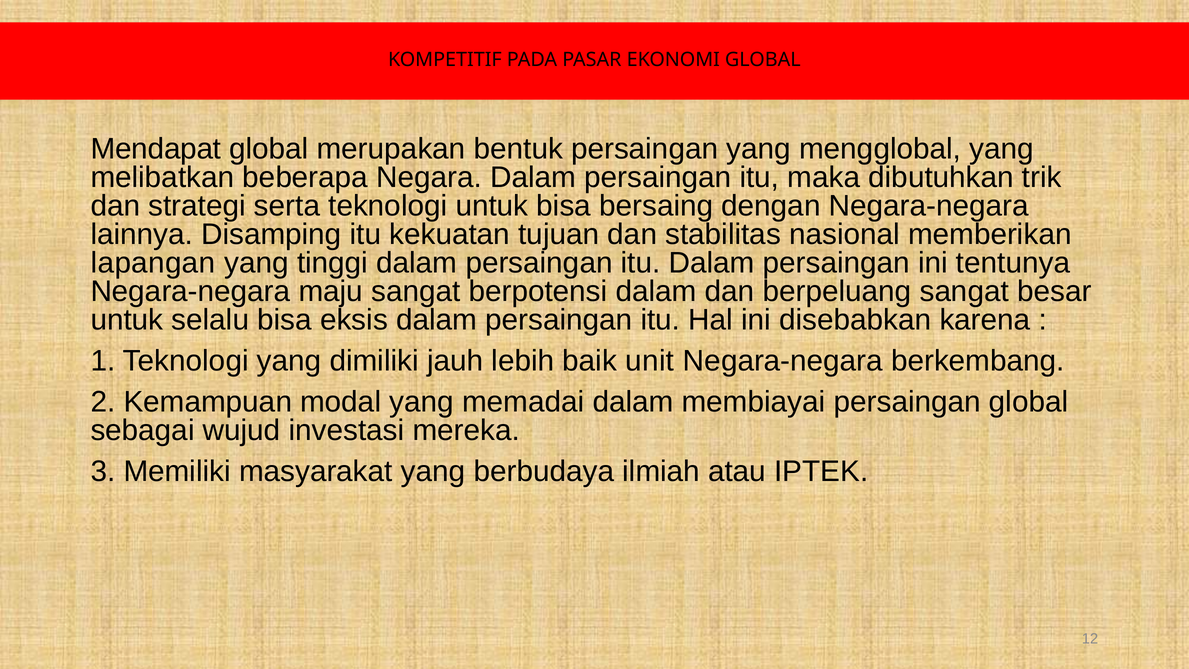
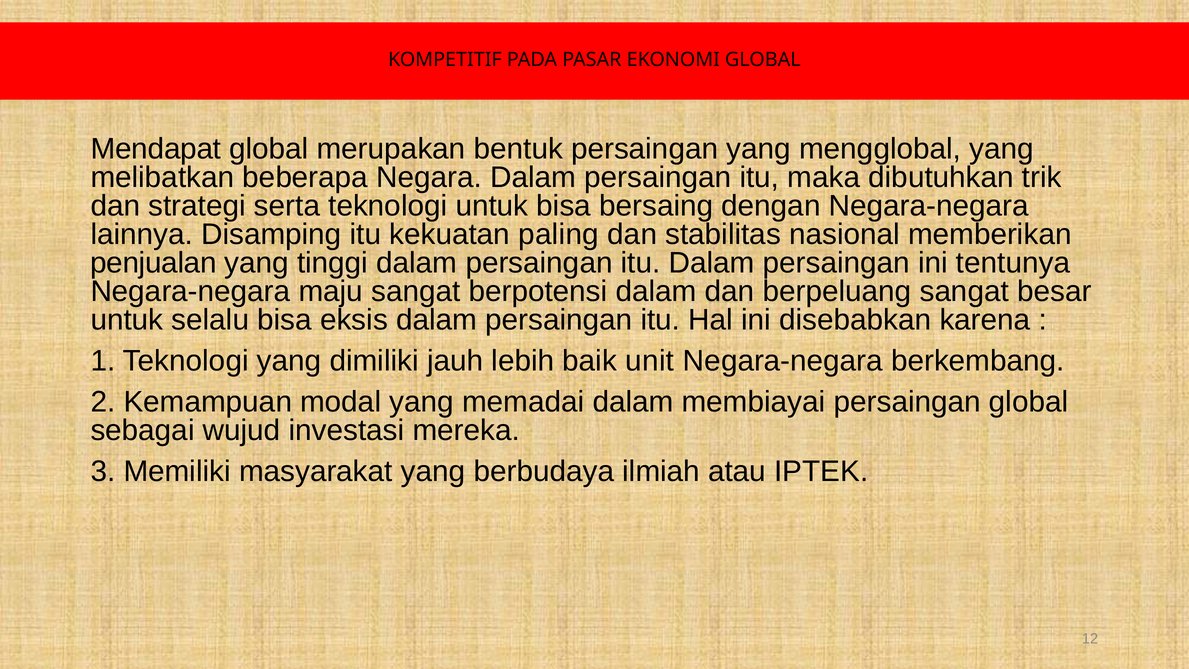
tujuan: tujuan -> paling (559, 234)
lapangan: lapangan -> penjualan (153, 263)
